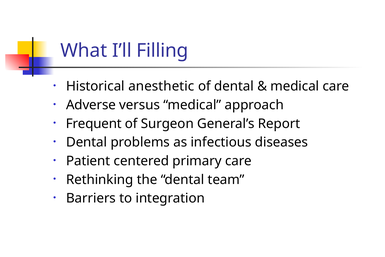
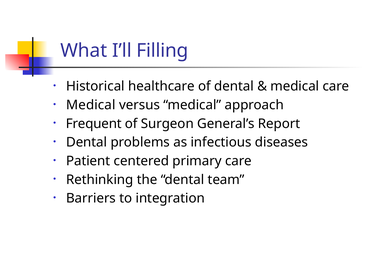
anesthetic: anesthetic -> healthcare (161, 86)
Adverse: Adverse -> Medical (91, 105)
